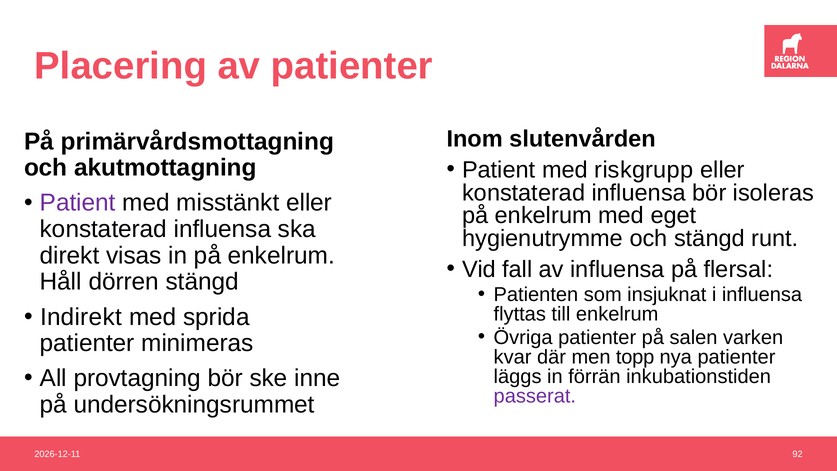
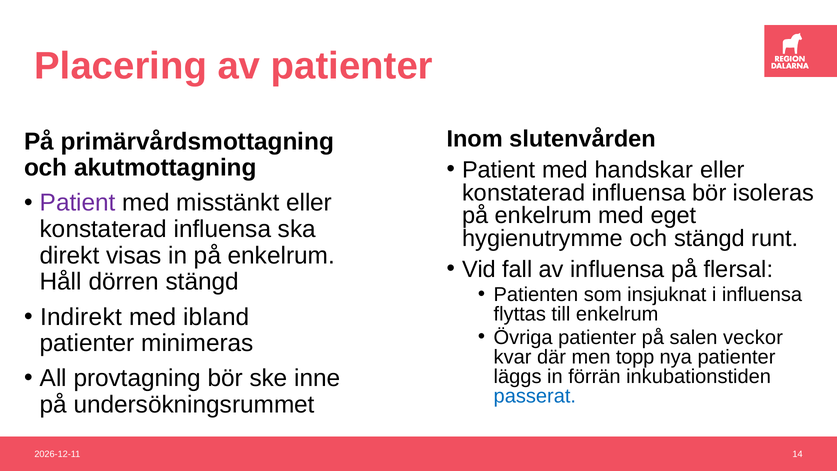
riskgrupp: riskgrupp -> handskar (644, 170)
sprida: sprida -> ibland (216, 317)
varken: varken -> veckor (753, 337)
passerat colour: purple -> blue (535, 396)
92: 92 -> 14 (798, 454)
